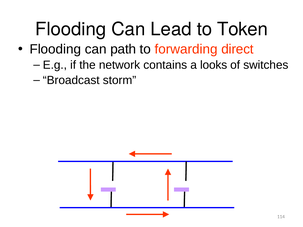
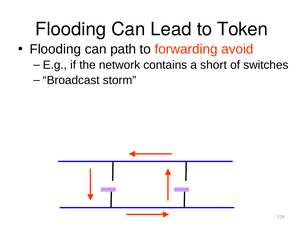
direct: direct -> avoid (237, 49)
looks: looks -> short (214, 65)
